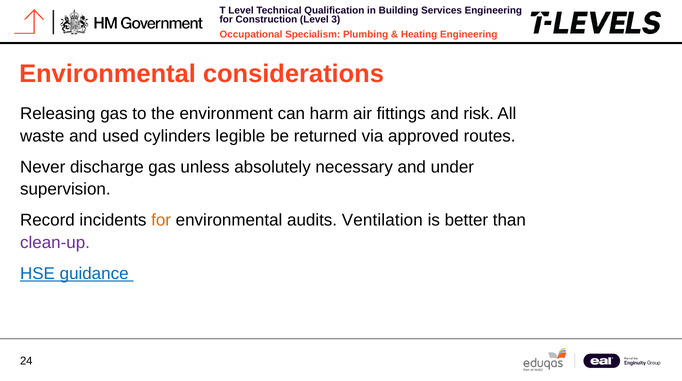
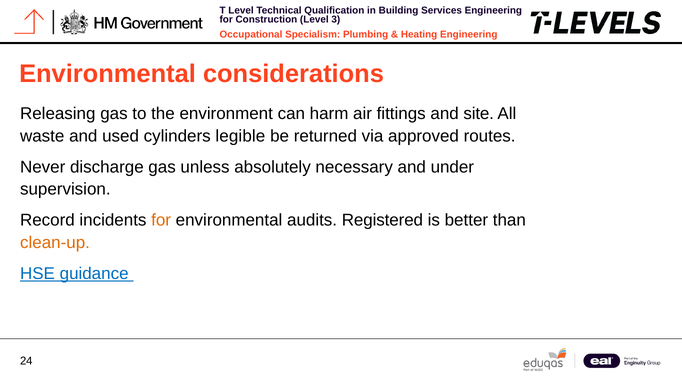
risk: risk -> site (479, 114)
Ventilation: Ventilation -> Registered (382, 220)
clean-up colour: purple -> orange (55, 243)
